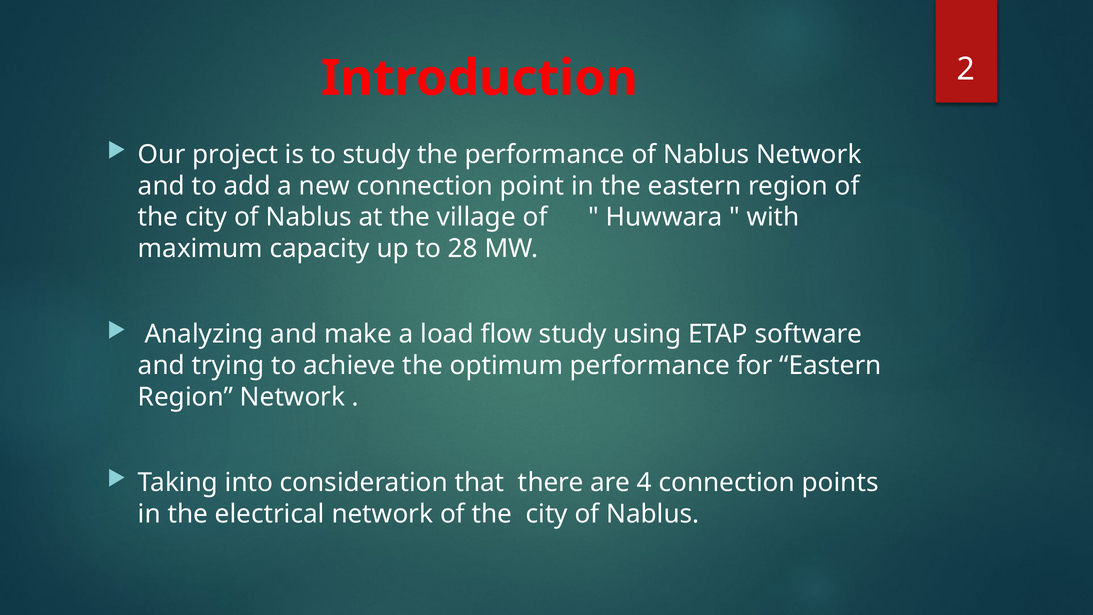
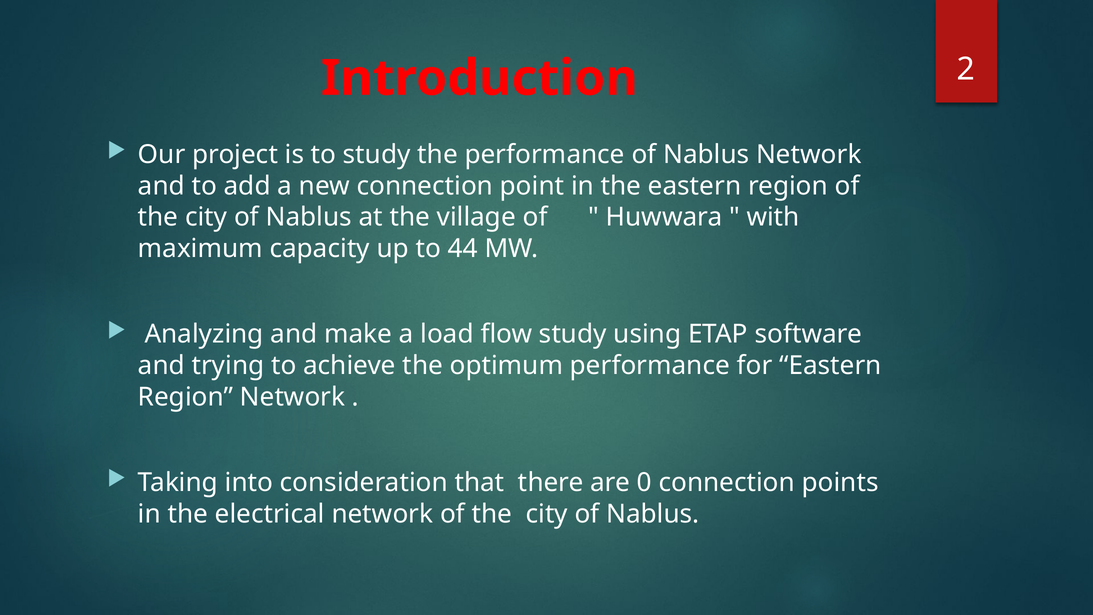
28: 28 -> 44 (463, 249)
4: 4 -> 0 (644, 483)
